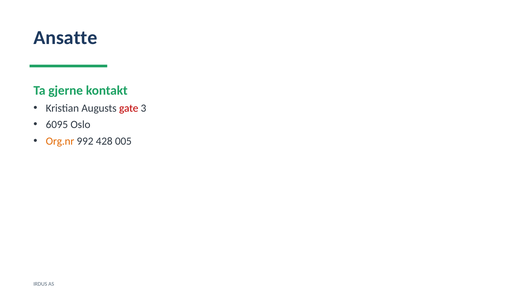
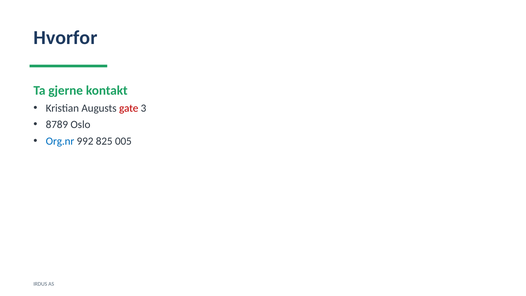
Ansatte: Ansatte -> Hvorfor (65, 38)
6095: 6095 -> 8789 (57, 125)
Org.nr colour: orange -> blue (60, 141)
428: 428 -> 825 (104, 141)
